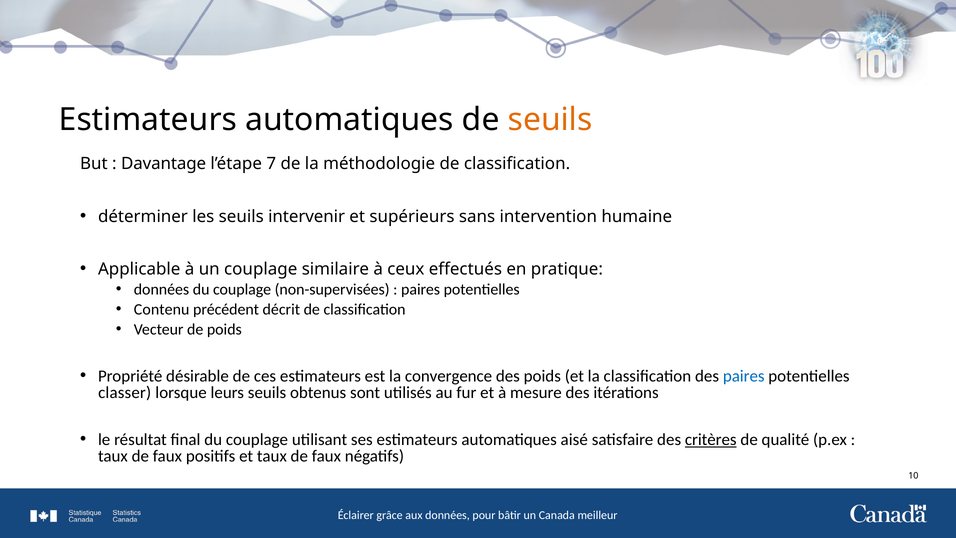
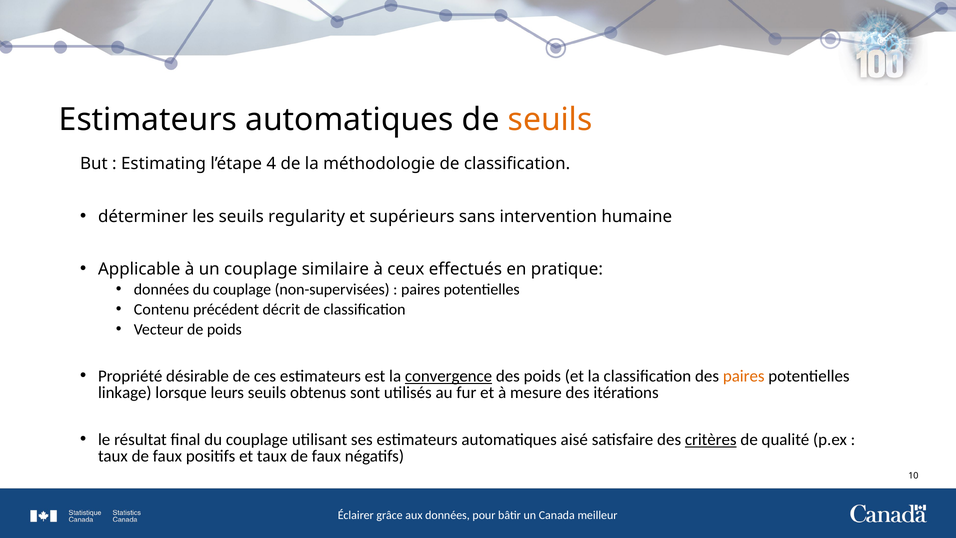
Davantage: Davantage -> Estimating (164, 164)
7: 7 -> 4 (271, 164)
intervenir: intervenir -> regularity (307, 216)
convergence underline: none -> present (449, 376)
paires colour: blue -> orange (744, 376)
classer: classer -> linkage (125, 392)
